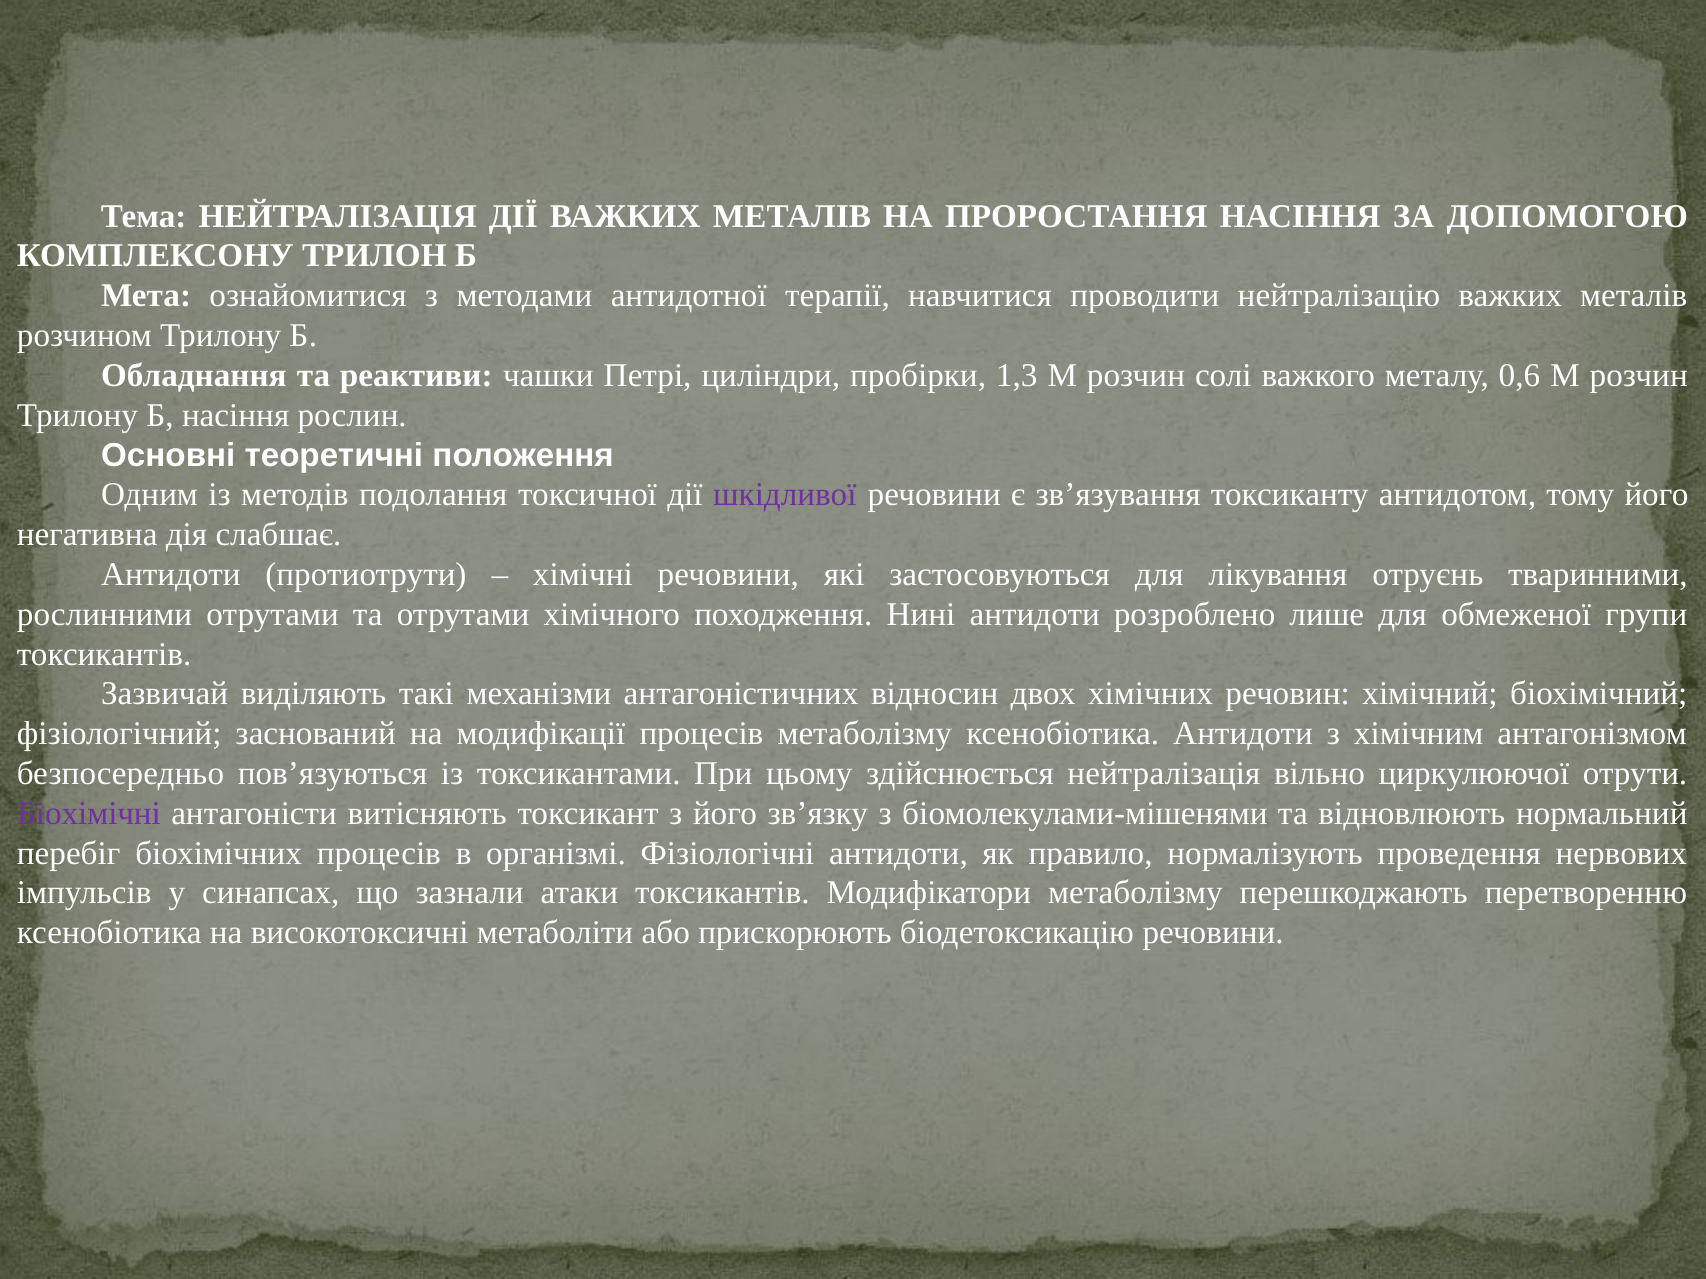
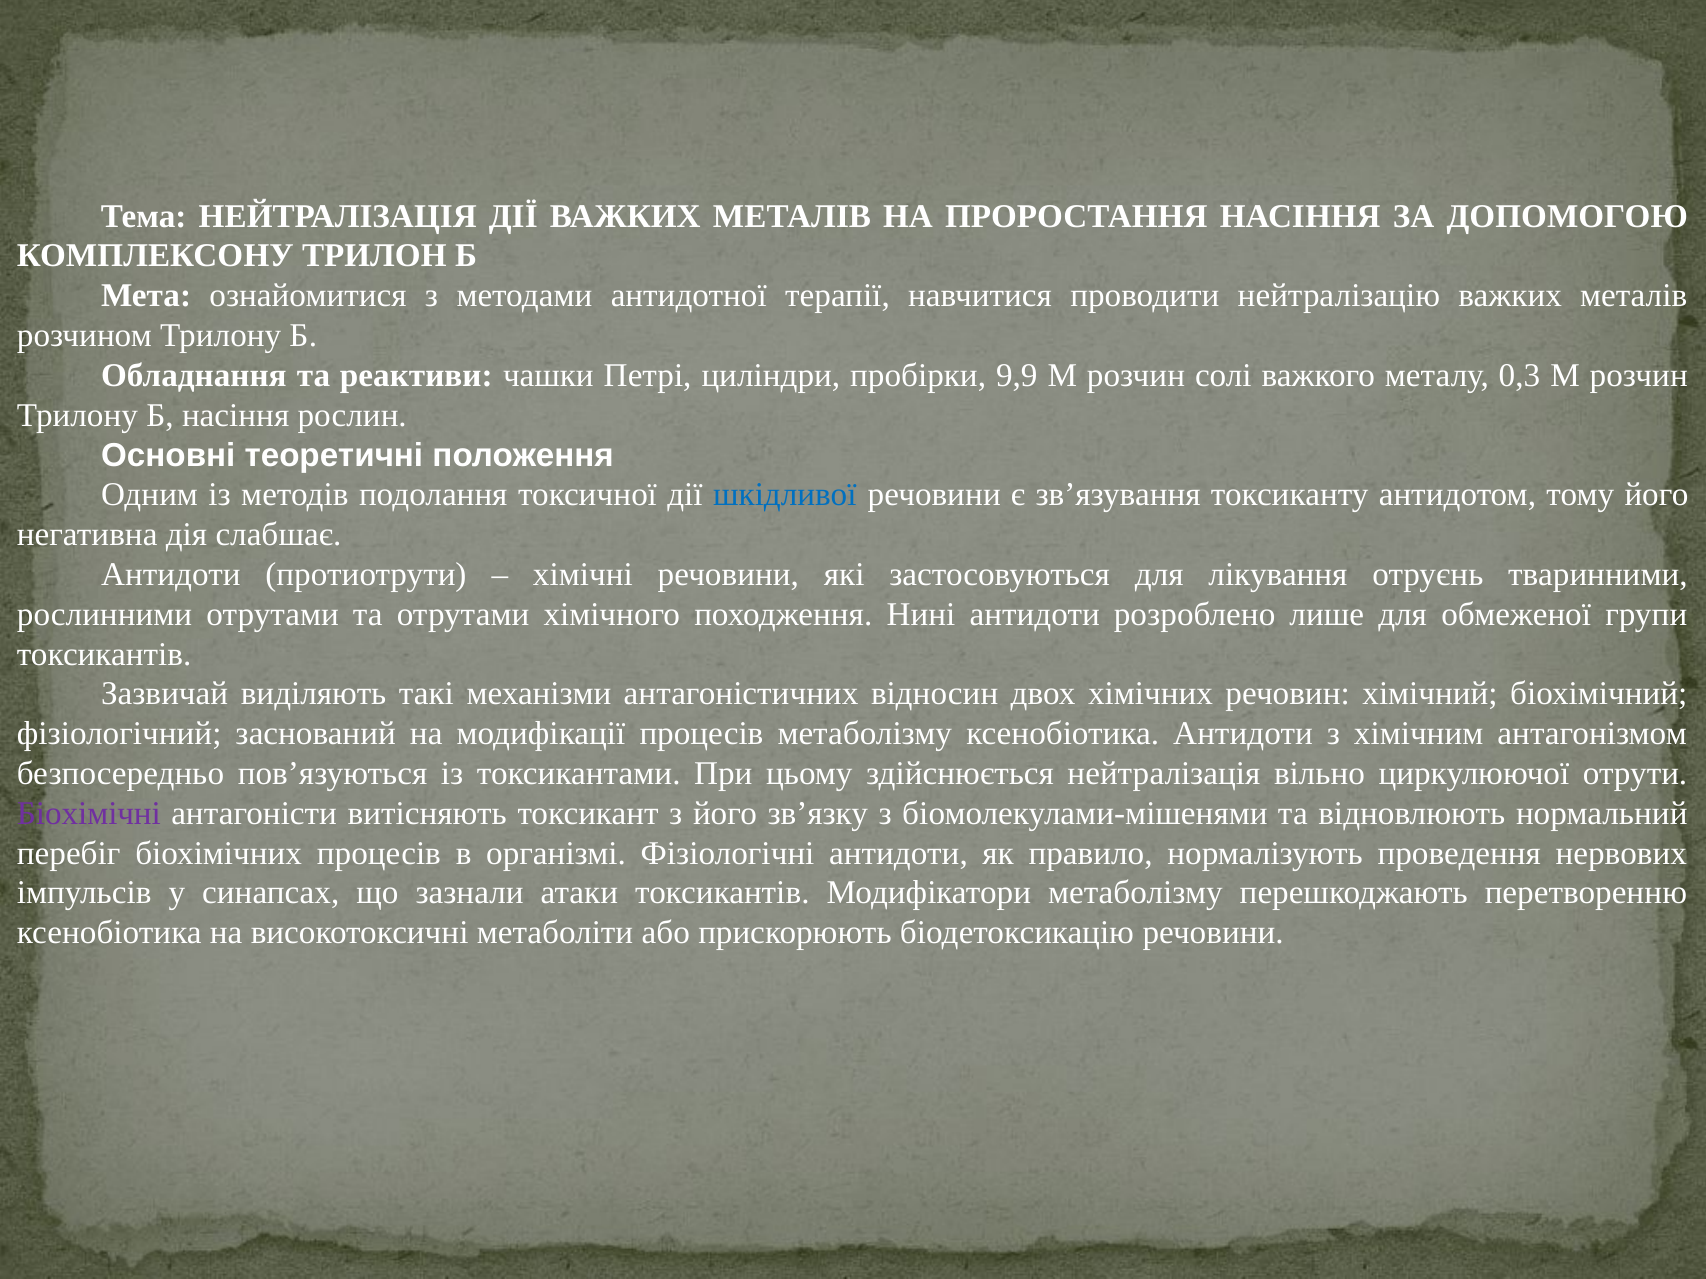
1,3: 1,3 -> 9,9 (1017, 376)
0,6: 0,6 -> 0,3 (1519, 376)
шкідливої colour: purple -> blue (785, 495)
